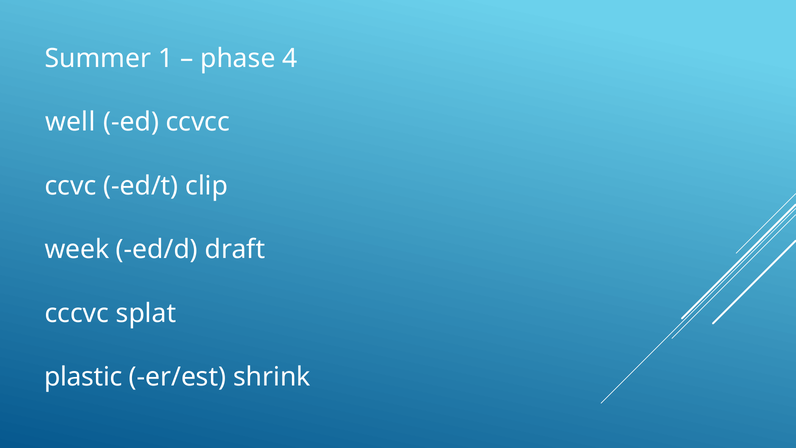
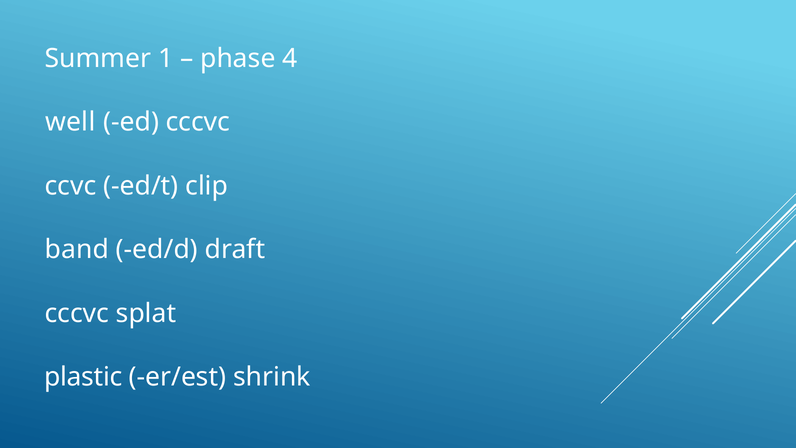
ed ccvcc: ccvcc -> cccvc (198, 122)
week: week -> band (77, 250)
